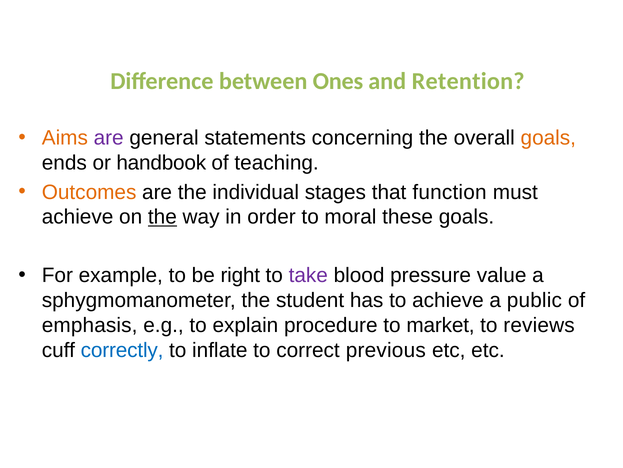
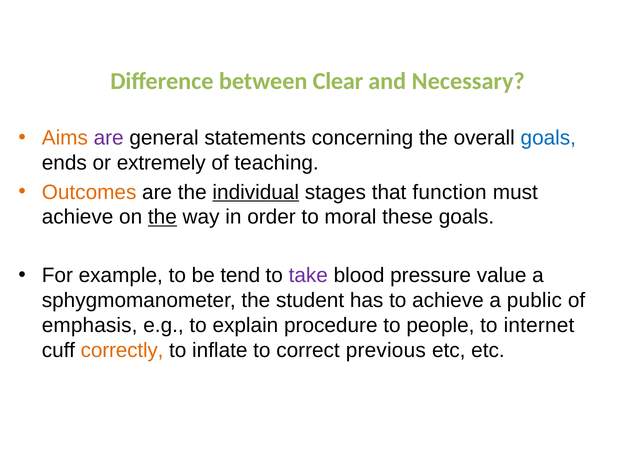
Ones: Ones -> Clear (338, 81)
Retention: Retention -> Necessary (468, 81)
goals colour: orange -> blue (548, 138)
handbook: handbook -> extremely (161, 163)
individual underline: none -> present (256, 192)
right: right -> tend (240, 275)
market: market -> people (440, 325)
reviews: reviews -> internet (539, 325)
correctly colour: blue -> orange (122, 350)
